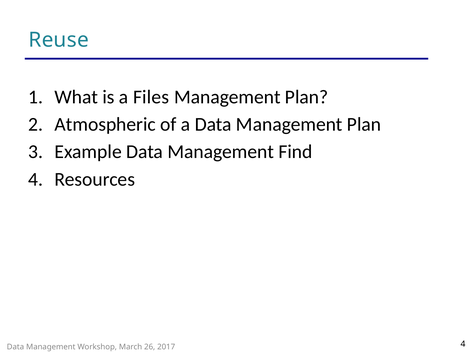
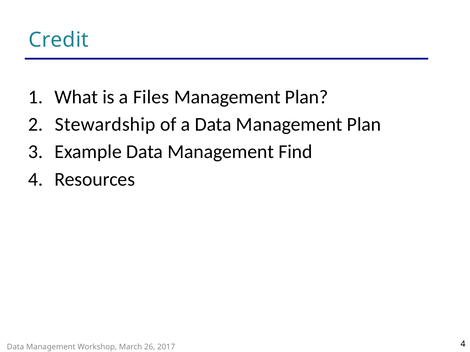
Reuse: Reuse -> Credit (59, 40)
Atmospheric: Atmospheric -> Stewardship (105, 125)
